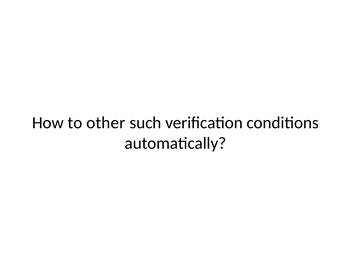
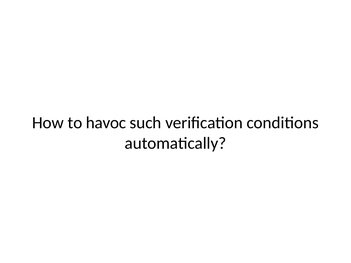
other: other -> havoc (106, 123)
